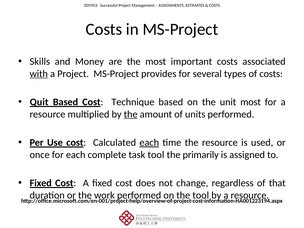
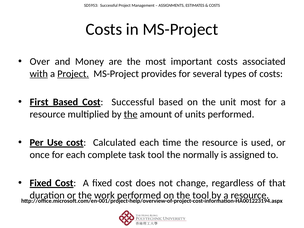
Skills: Skills -> Over (40, 62)
Project underline: none -> present (73, 74)
Quit: Quit -> First (39, 102)
Cost Technique: Technique -> Successful (133, 102)
each underline: present -> none (149, 143)
primarily: primarily -> normally (201, 155)
